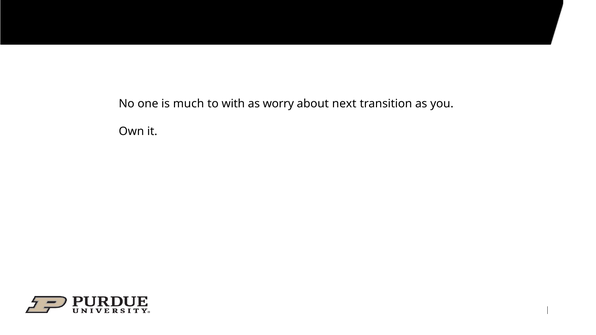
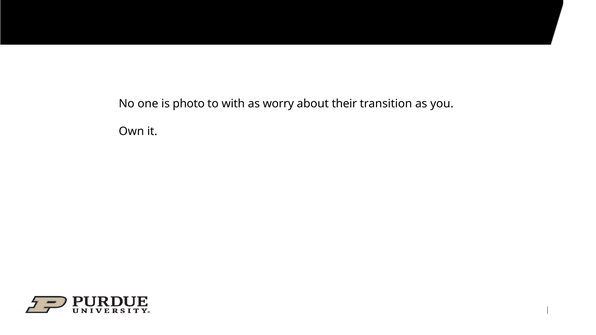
much: much -> photo (189, 104)
next: next -> their (344, 104)
